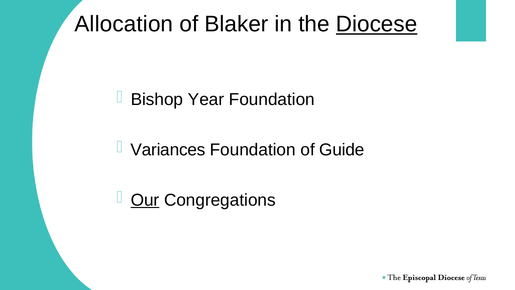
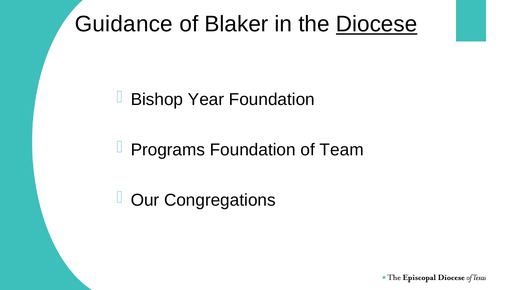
Allocation: Allocation -> Guidance (124, 24)
Variances: Variances -> Programs (168, 150)
Guide: Guide -> Team (342, 150)
Our underline: present -> none (145, 200)
